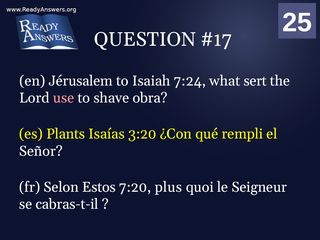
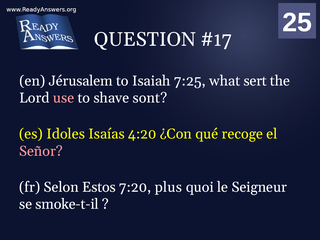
7:24: 7:24 -> 7:25 (190, 81)
obra: obra -> sont (150, 98)
Plants: Plants -> Idoles (66, 134)
3:20: 3:20 -> 4:20 (142, 134)
rempli: rempli -> recoge (242, 134)
Señor colour: white -> pink (41, 151)
cabras-t-il: cabras-t-il -> smoke-t-il (67, 204)
